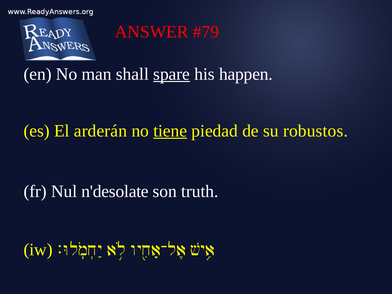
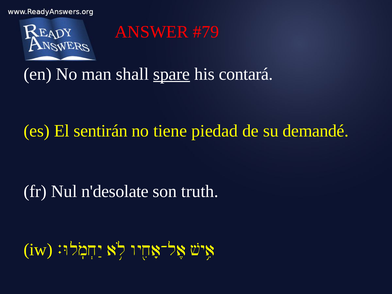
happen: happen -> contará (246, 74)
arderán: arderán -> sentirán (101, 131)
tiene underline: present -> none (170, 131)
robustos: robustos -> demandé (316, 131)
